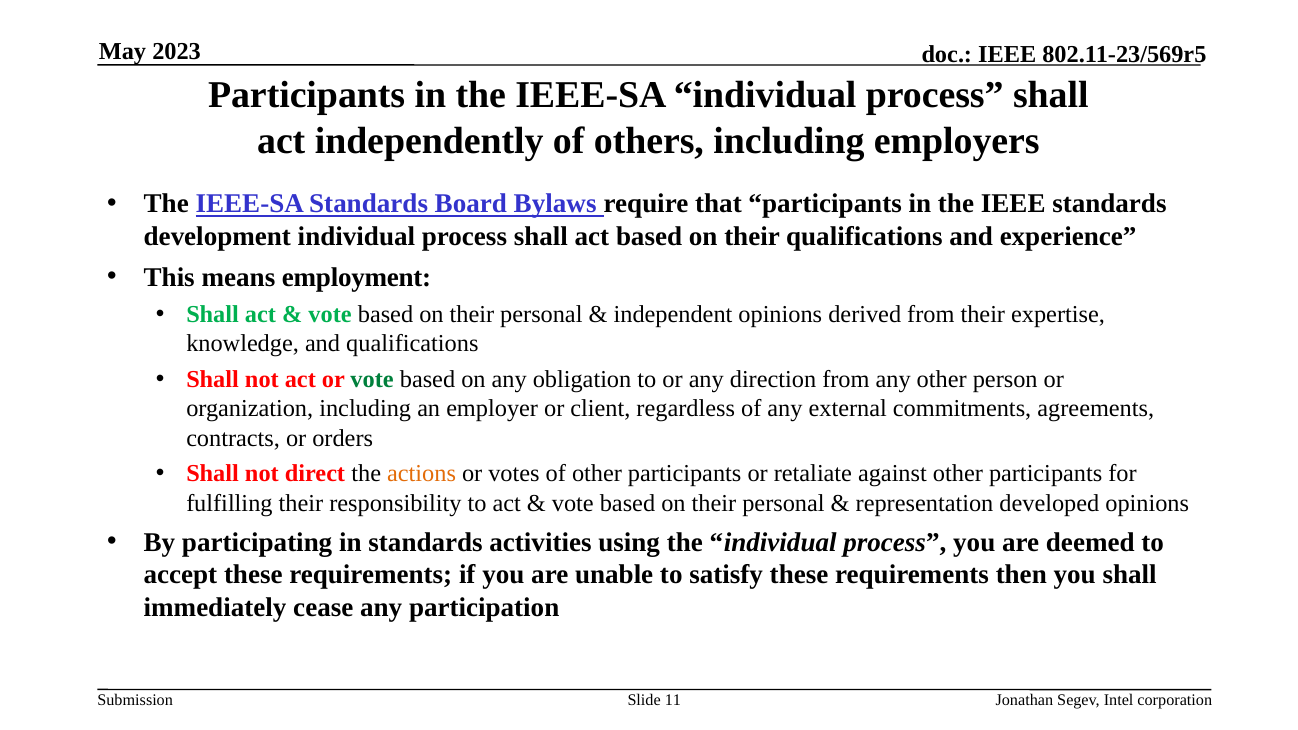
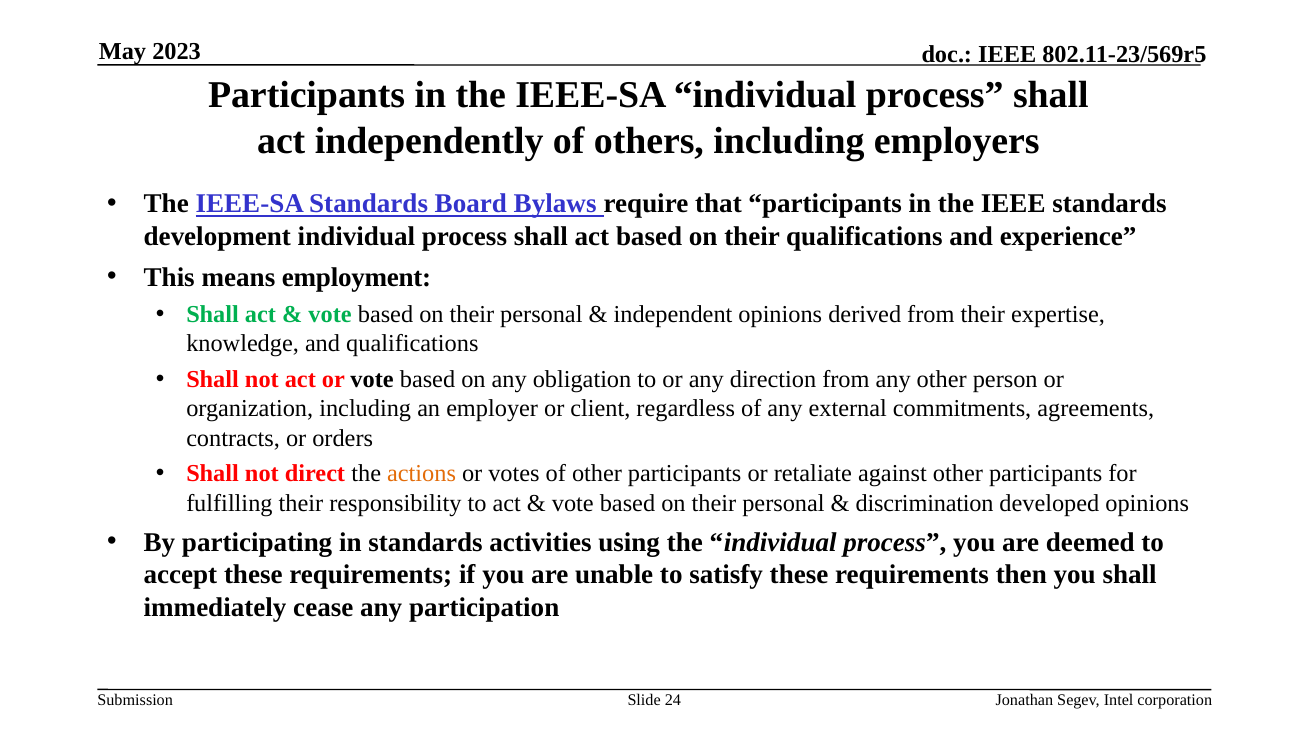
vote colour: green -> black (372, 380)
representation: representation -> discrimination (925, 503)
11: 11 -> 24 (673, 700)
